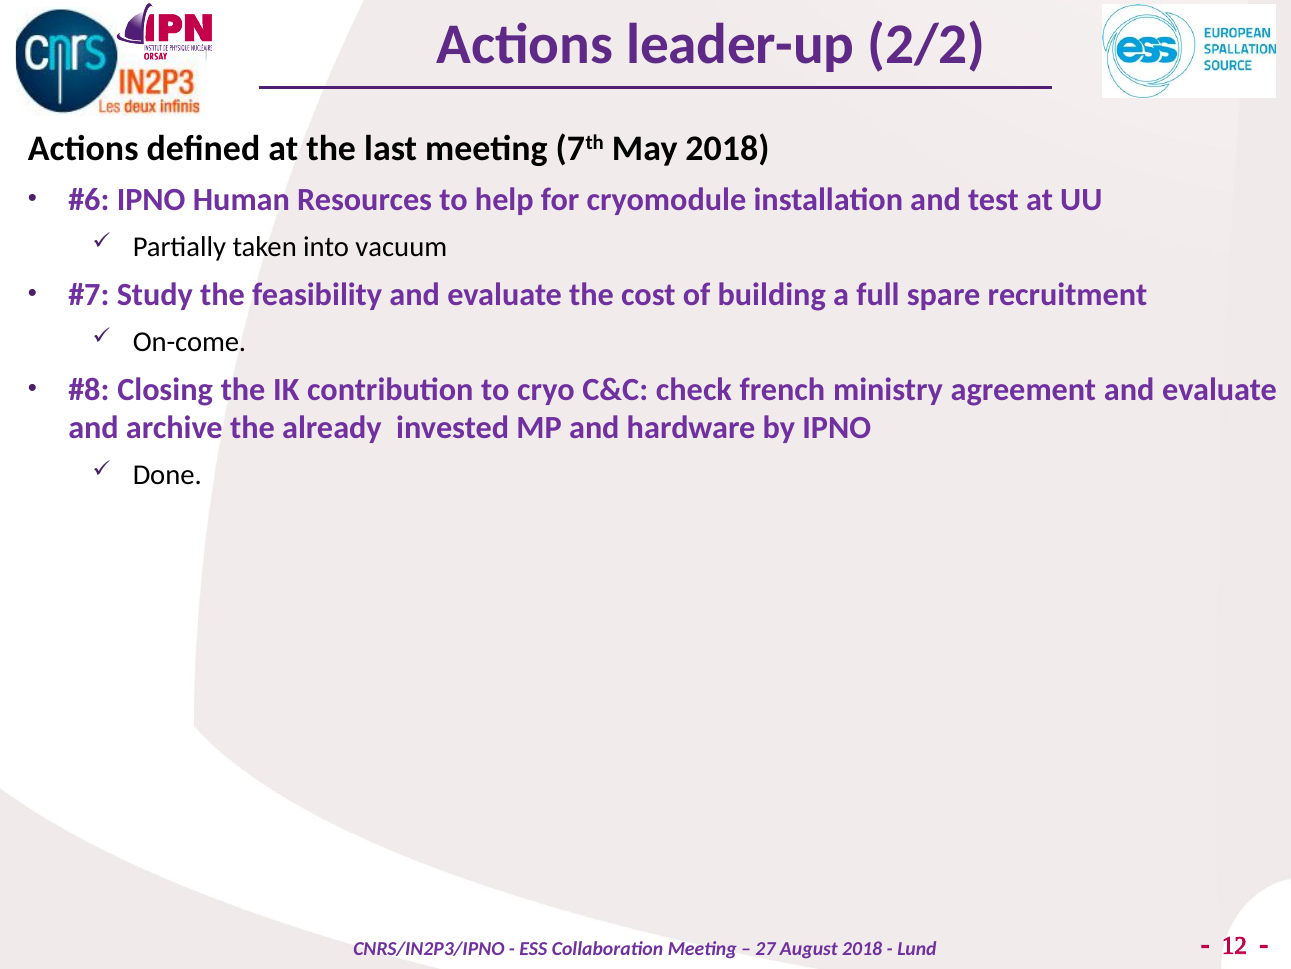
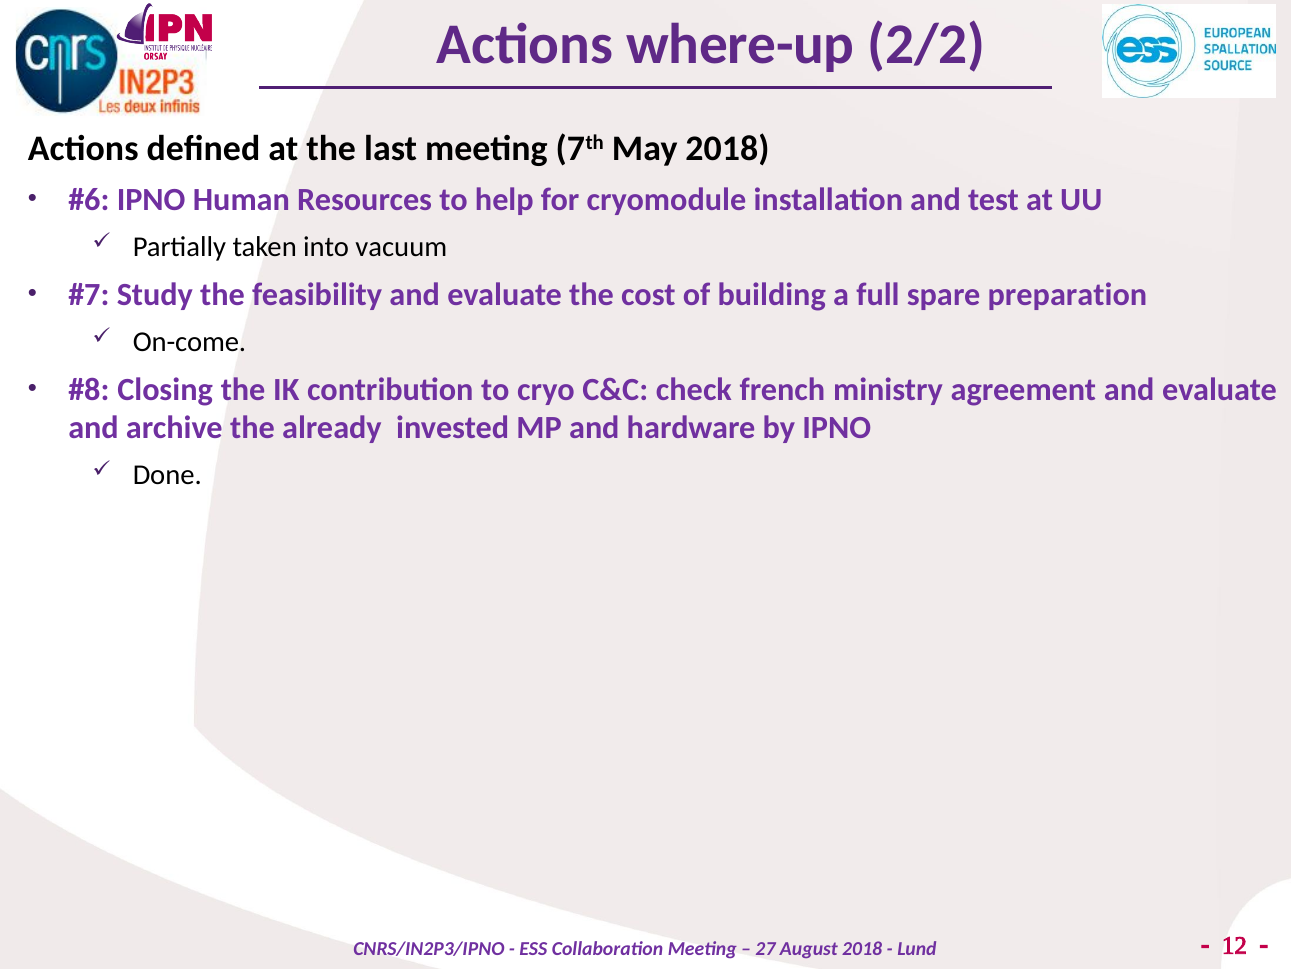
leader-up: leader-up -> where-up (740, 45)
recruitment: recruitment -> preparation (1067, 295)
